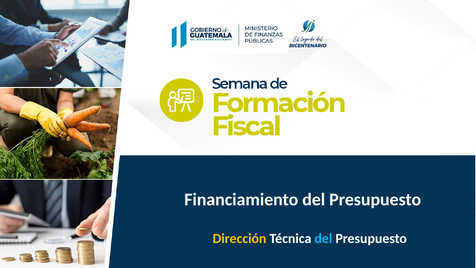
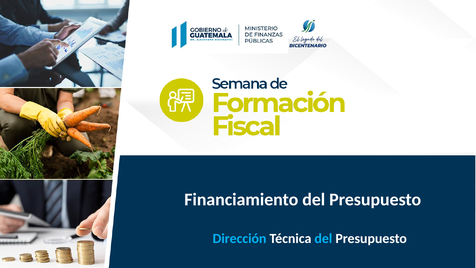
Dirección colour: yellow -> light blue (240, 238)
